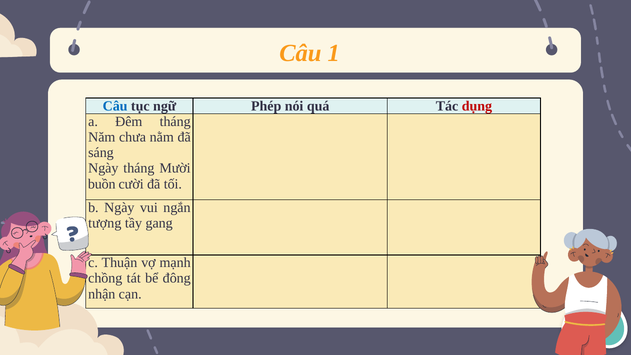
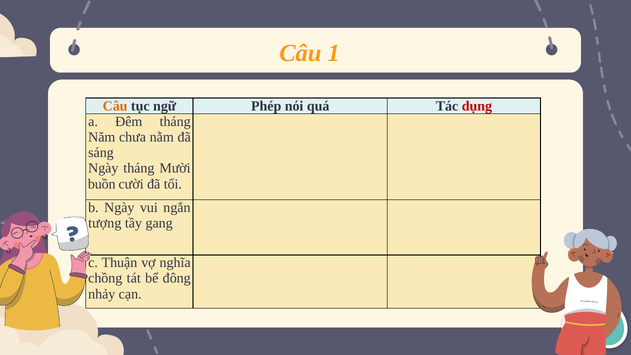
Câu colour: blue -> orange (115, 106)
mạnh: mạnh -> nghĩa (175, 263)
nhận: nhận -> nhảy (102, 294)
